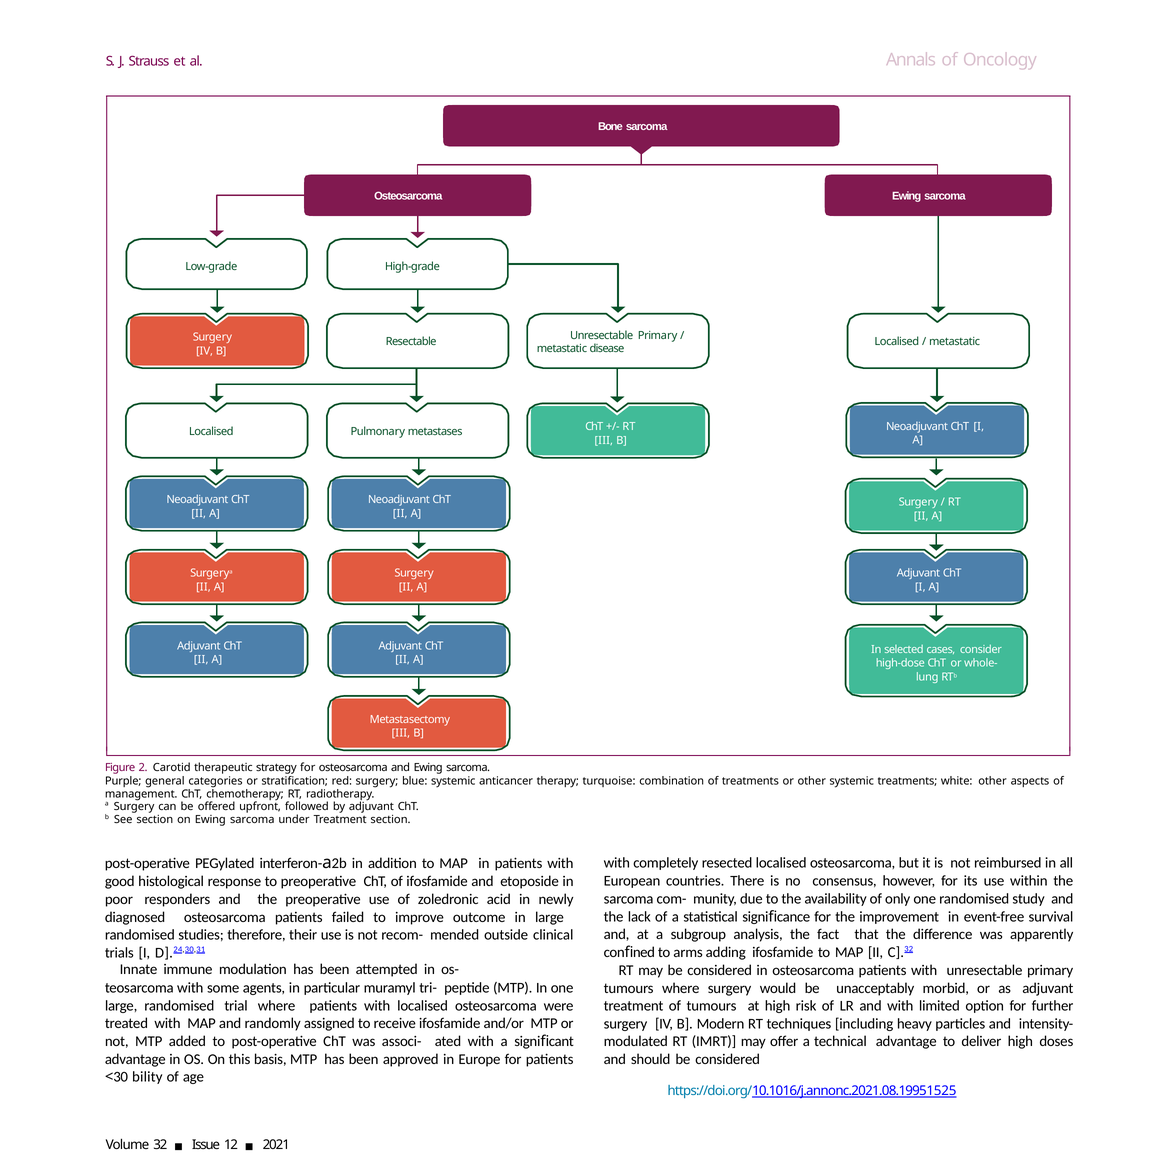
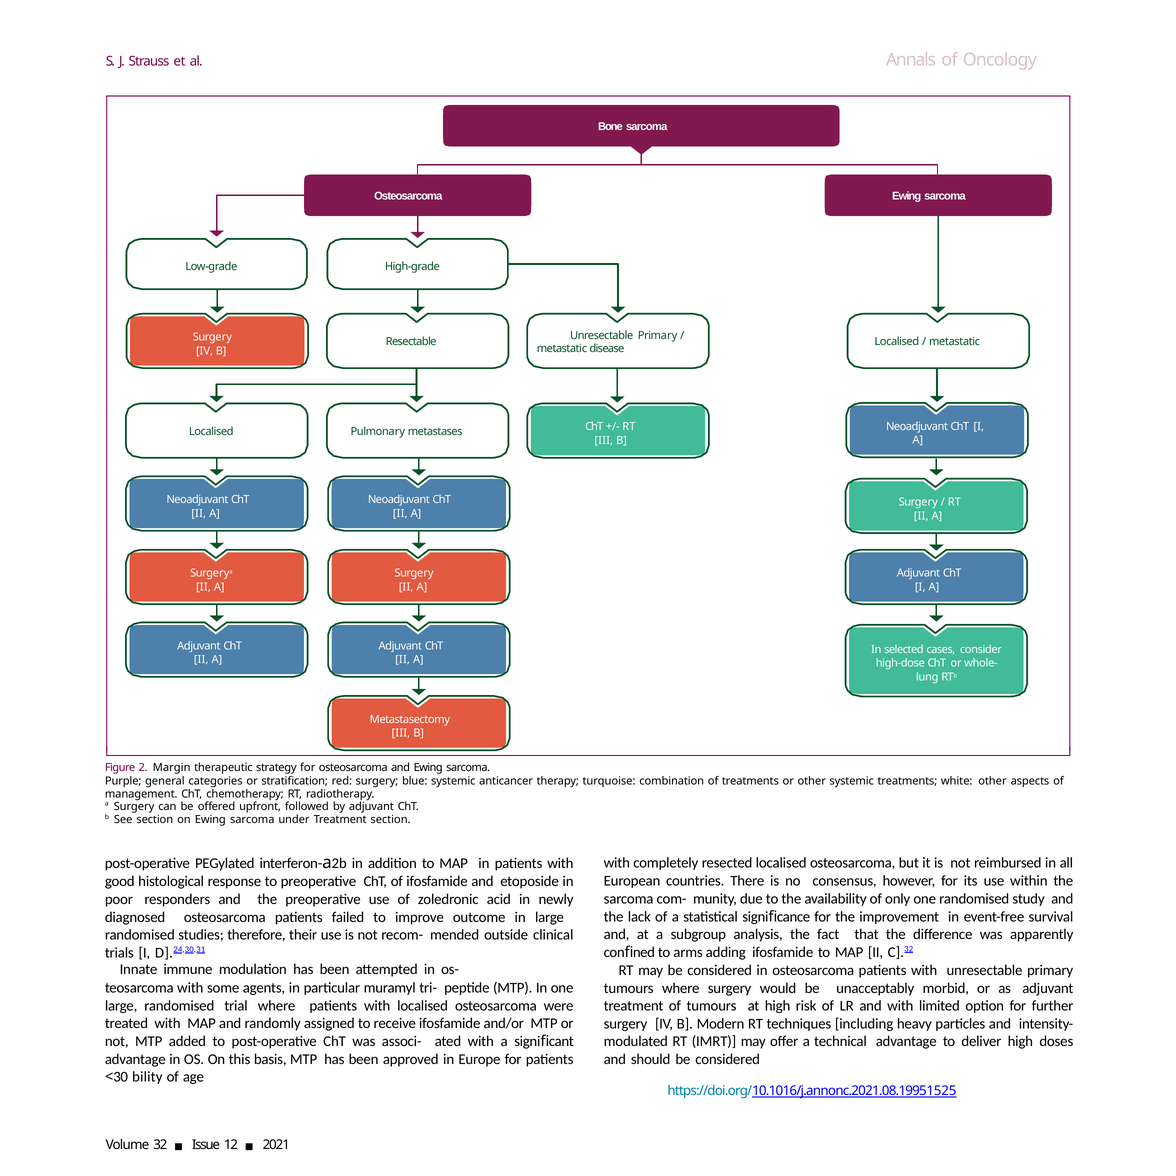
Carotid: Carotid -> Margin (172, 768)
